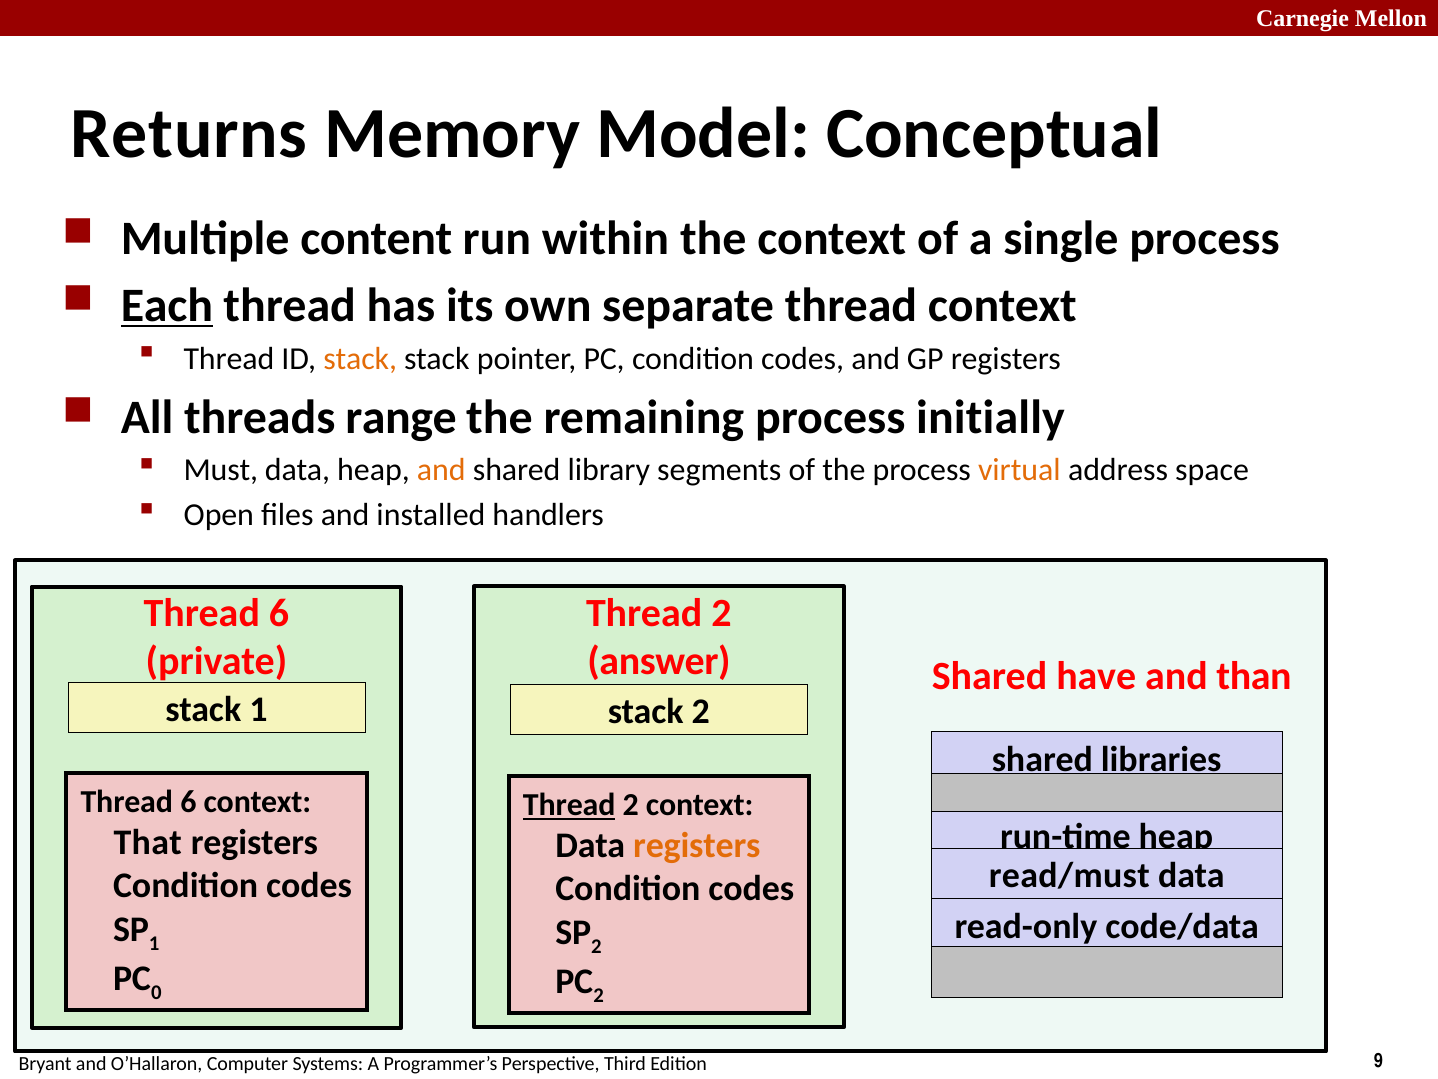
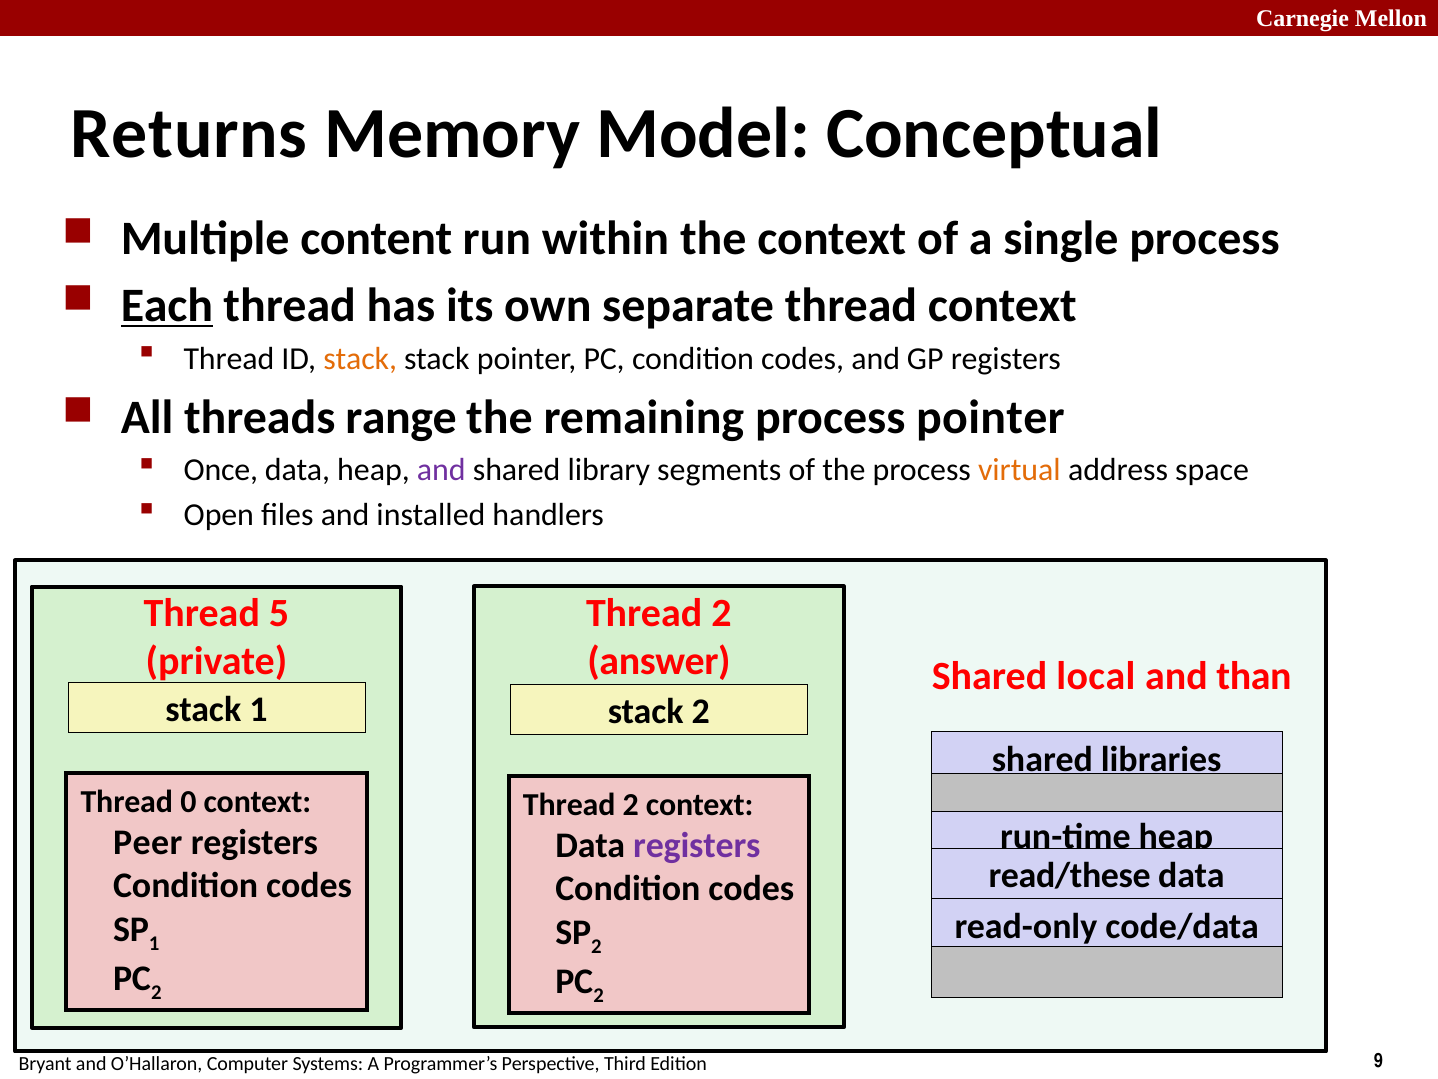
process initially: initially -> pointer (990, 417)
Must: Must -> Once (221, 470)
and colour: orange -> purple (441, 470)
6: 6 -> 5 (279, 613)
have: have -> local (1096, 676)
6: 6 -> 0 (188, 802)
Thread underline: present -> none (569, 805)
That: That -> Peer (148, 843)
registers colour: orange -> purple (697, 846)
read/must: read/must -> read/these (1070, 876)
0: 0 -> 2 (156, 992)
